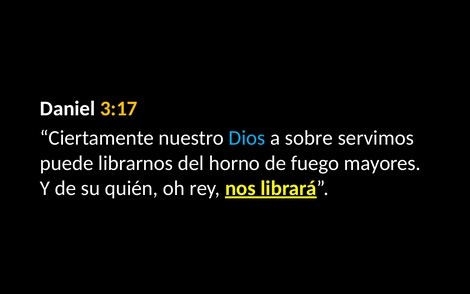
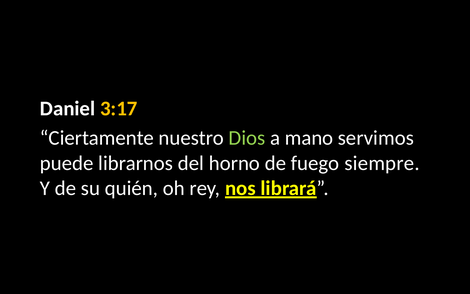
Dios colour: light blue -> light green (247, 138)
sobre: sobre -> mano (309, 138)
mayores: mayores -> siempre (382, 163)
